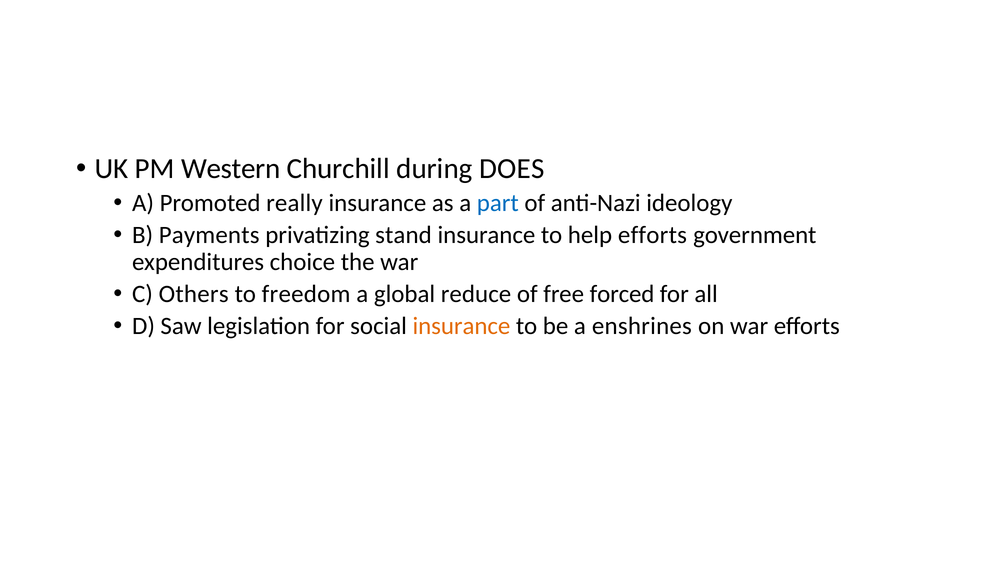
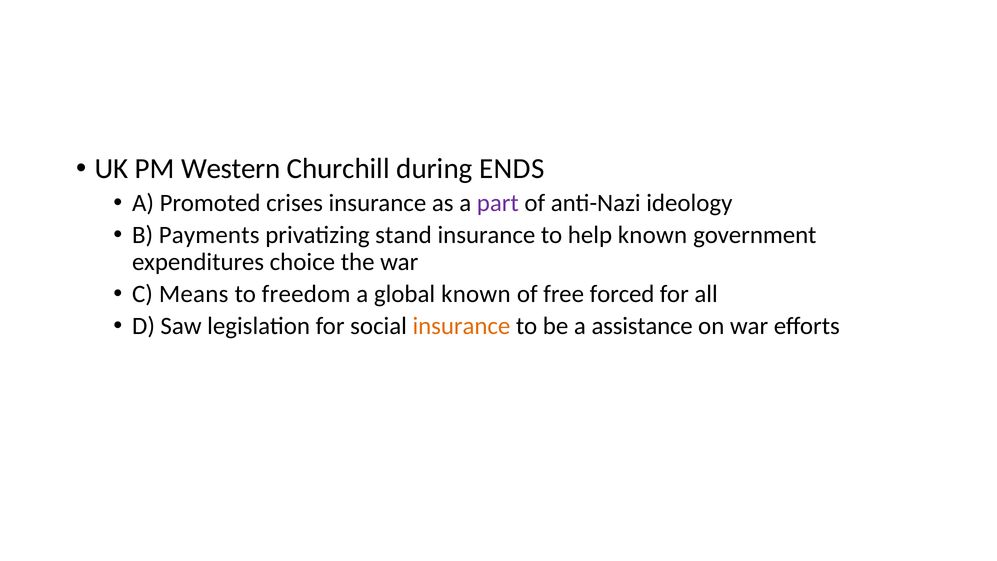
DOES: DOES -> ENDS (512, 169)
really: really -> crises (295, 203)
part colour: blue -> purple (498, 203)
help efforts: efforts -> known (652, 235)
Others: Others -> Means (194, 294)
global reduce: reduce -> known (476, 294)
enshrines: enshrines -> assistance (642, 326)
